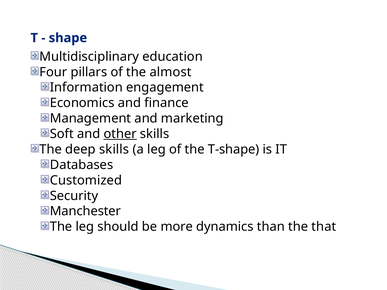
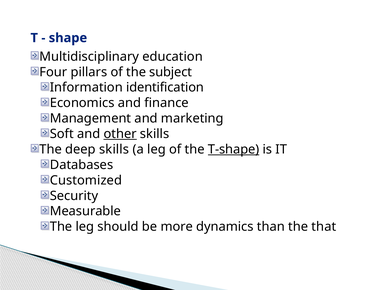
almost: almost -> subject (171, 72)
engagement: engagement -> identification (165, 88)
T-shape underline: none -> present (234, 149)
Manchester: Manchester -> Measurable (85, 211)
